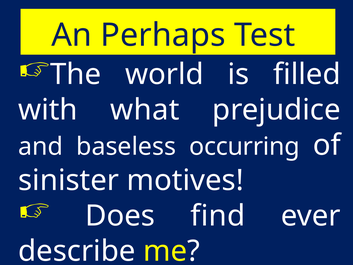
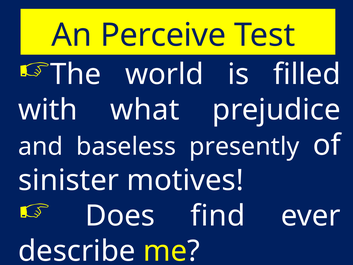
Perhaps: Perhaps -> Perceive (163, 35)
occurring: occurring -> presently (244, 146)
